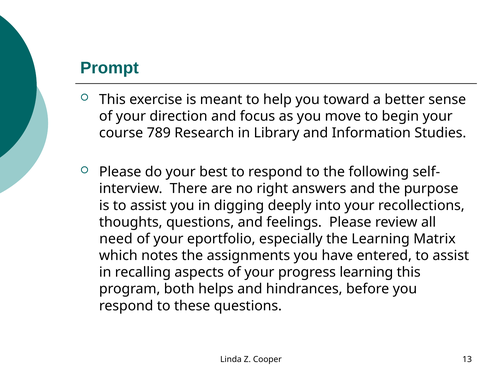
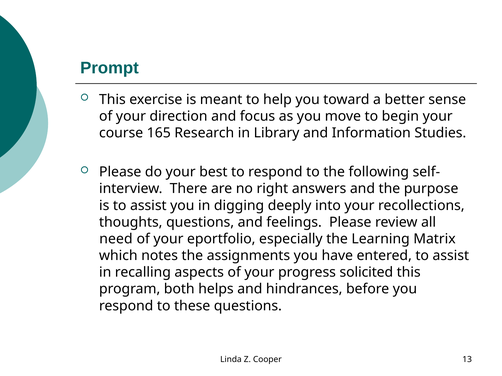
789: 789 -> 165 (159, 133)
progress learning: learning -> solicited (366, 273)
